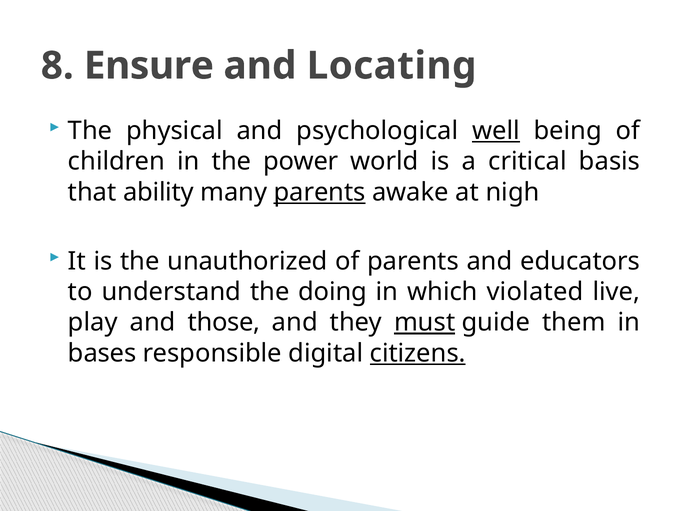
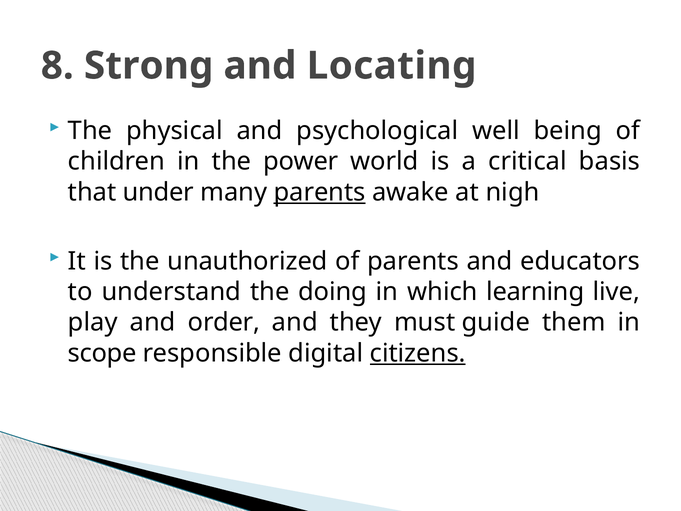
Ensure: Ensure -> Strong (149, 66)
well underline: present -> none (496, 131)
ability: ability -> under (158, 192)
violated: violated -> learning (535, 292)
those: those -> order (224, 322)
must underline: present -> none (425, 322)
bases: bases -> scope (102, 353)
